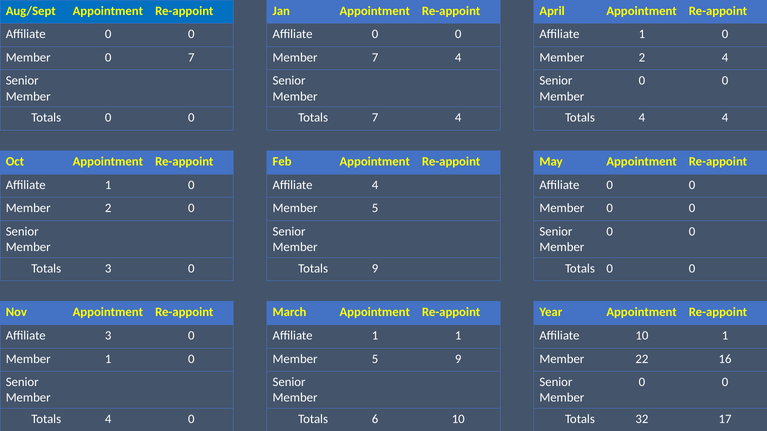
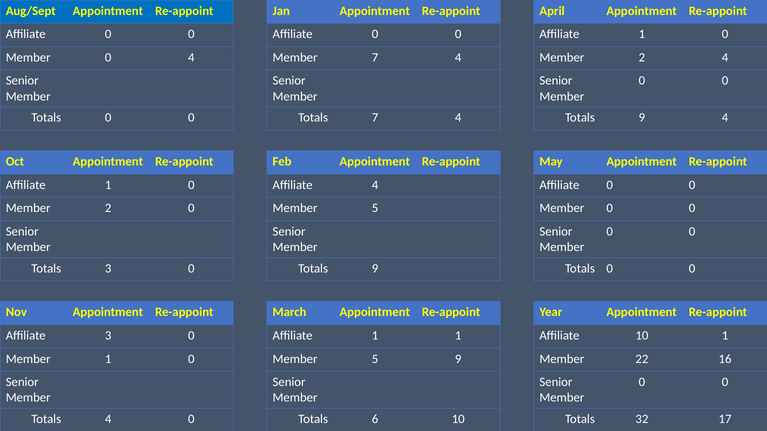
0 7: 7 -> 4 (191, 57)
4: 4 -> 9 (642, 118)
